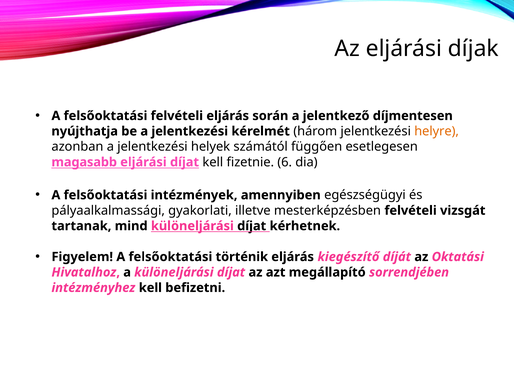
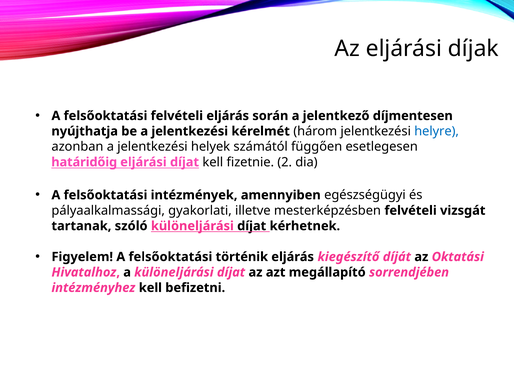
helyre colour: orange -> blue (437, 131)
magasabb: magasabb -> határidőig (84, 162)
6: 6 -> 2 (285, 162)
mind: mind -> szóló (131, 226)
